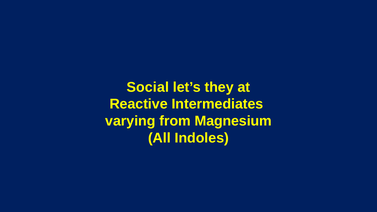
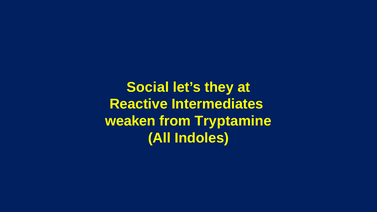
varying: varying -> weaken (130, 121)
Magnesium: Magnesium -> Tryptamine (233, 121)
